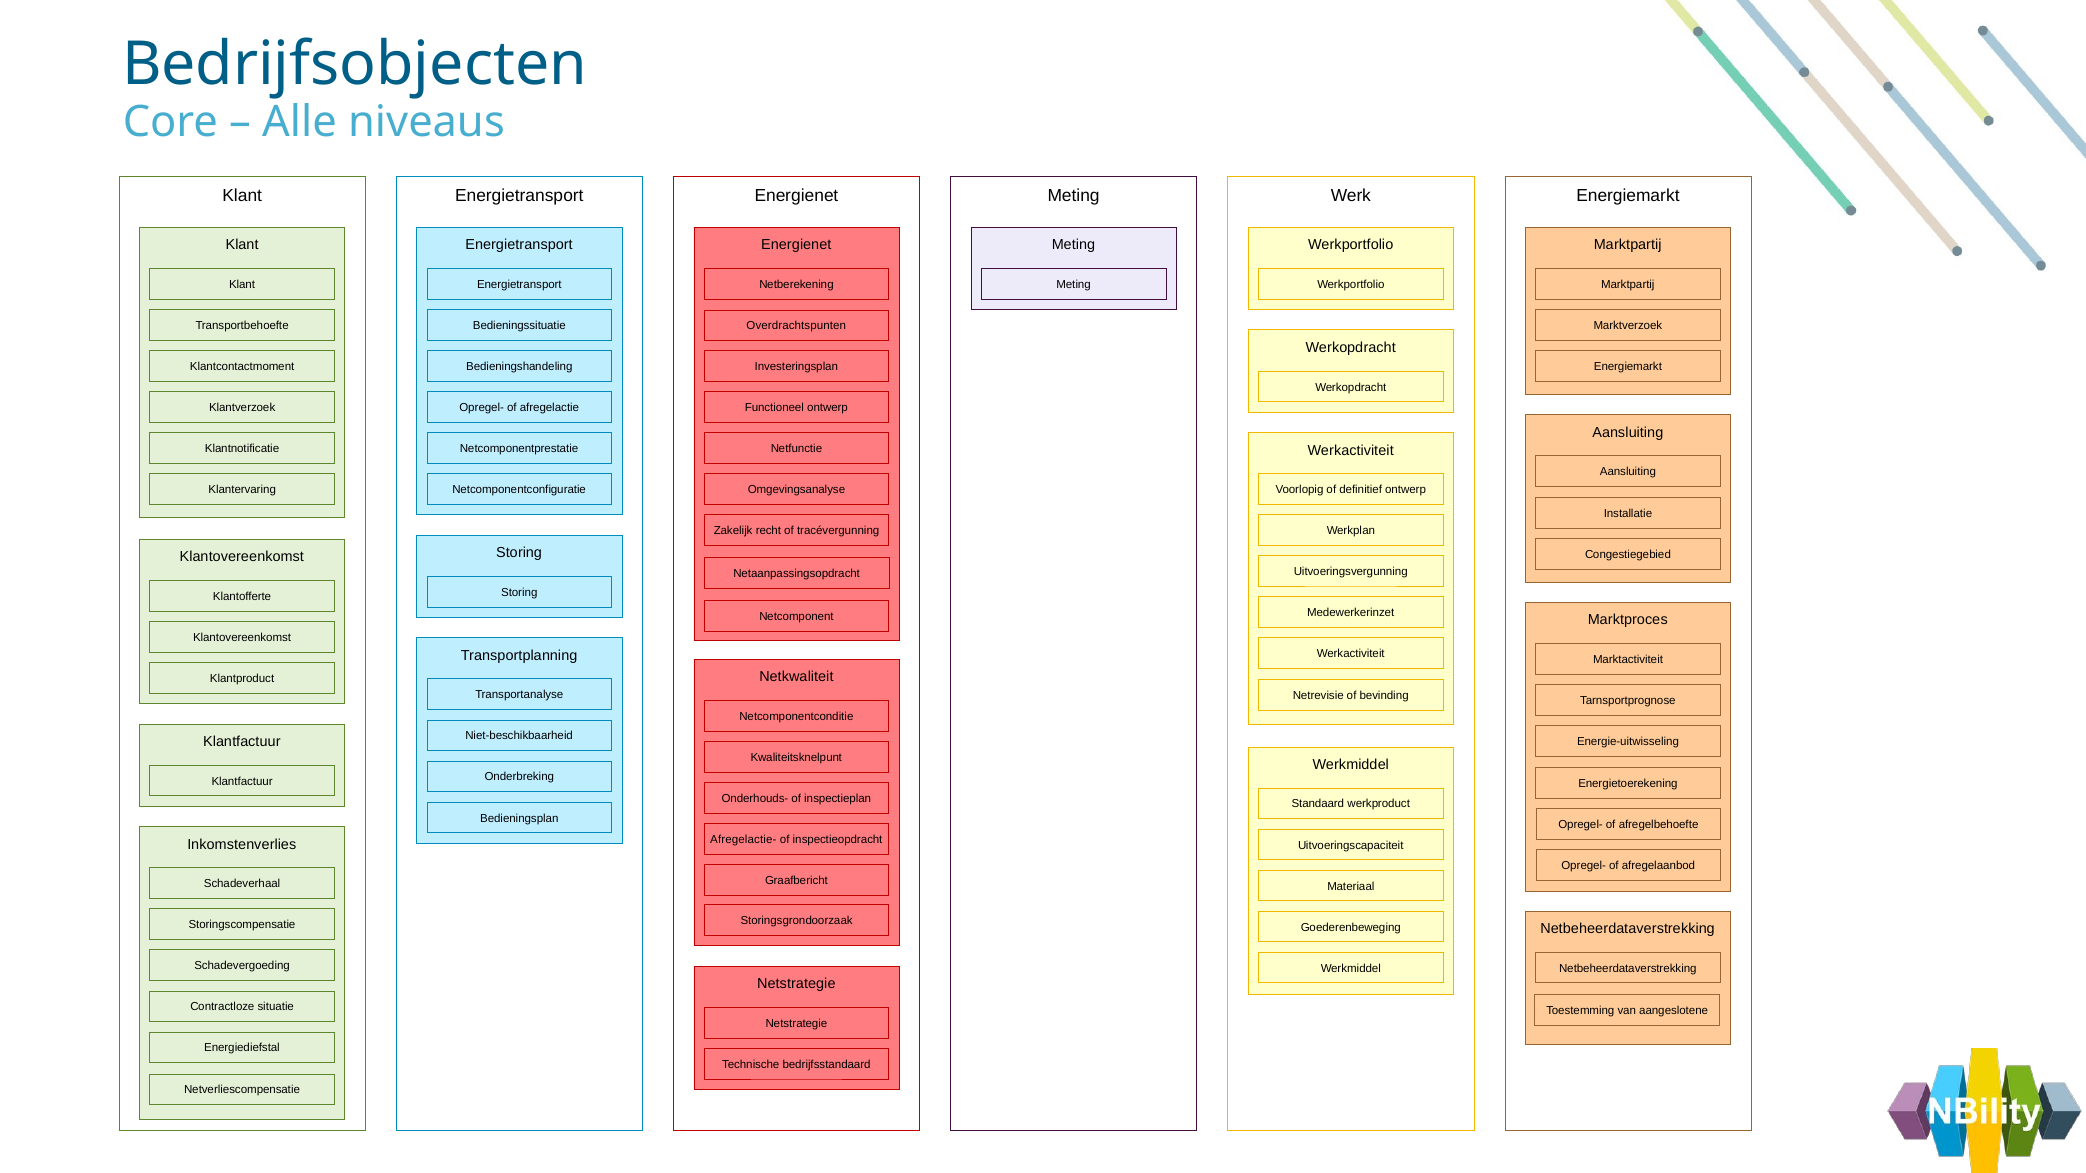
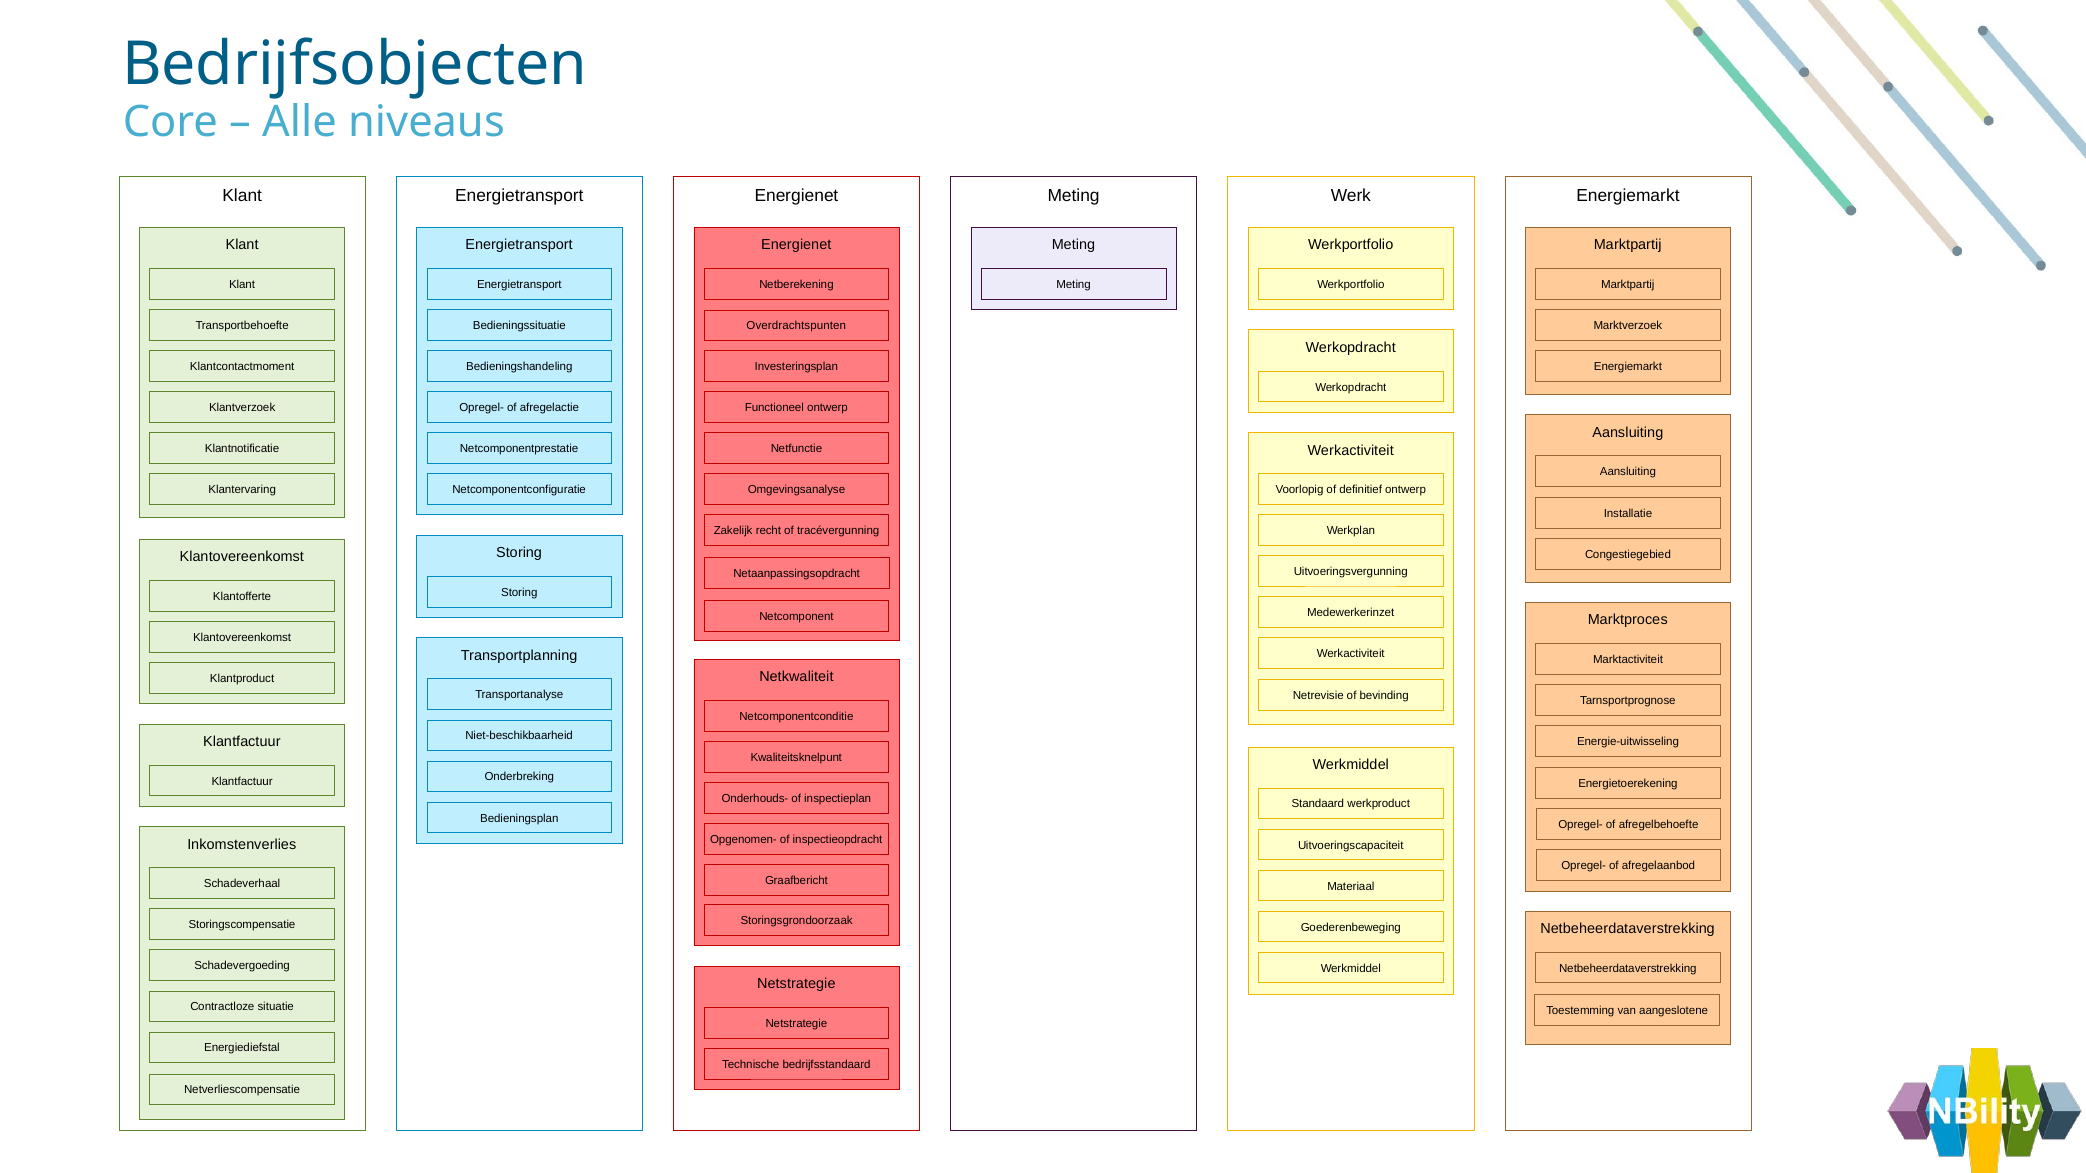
Afregelactie-: Afregelactie- -> Opgenomen- (743, 840)
